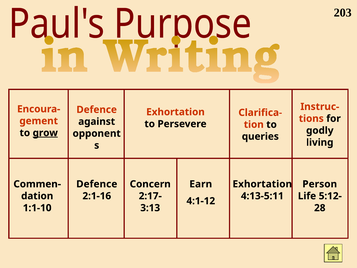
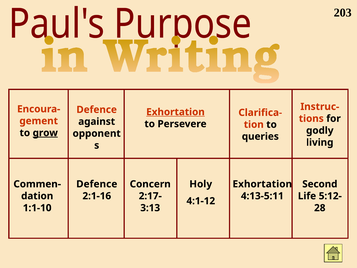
Exhortation underline: none -> present (175, 112)
Earn: Earn -> Holy (201, 184)
Person: Person -> Second (320, 184)
